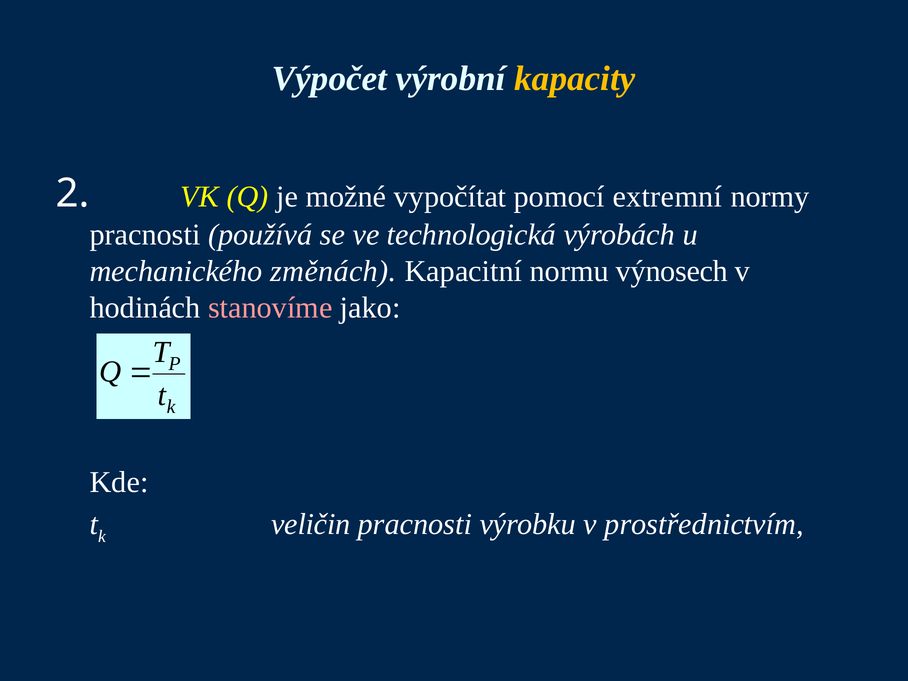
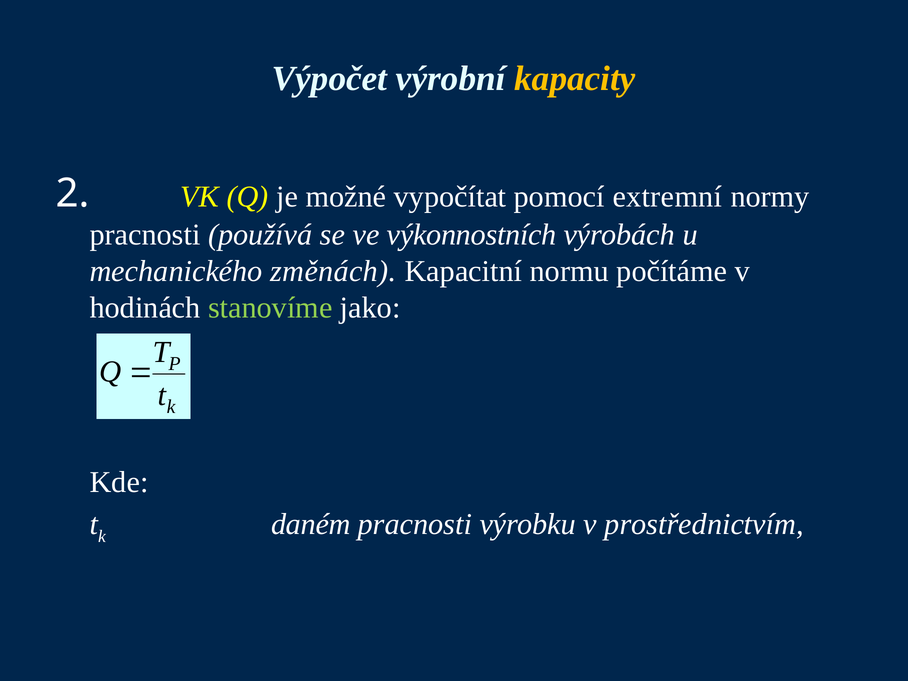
technologická: technologická -> výkonnostních (472, 235)
výnosech: výnosech -> počítáme (672, 271)
stanovíme colour: pink -> light green (270, 308)
veličin: veličin -> daném (311, 524)
